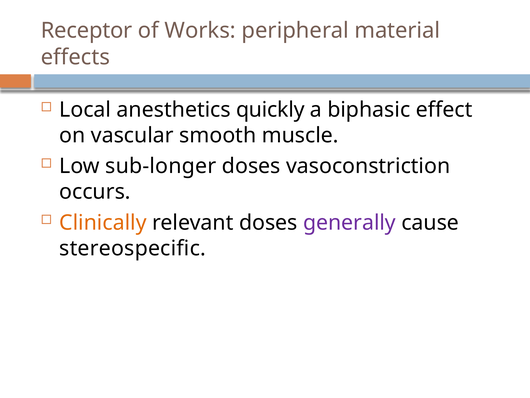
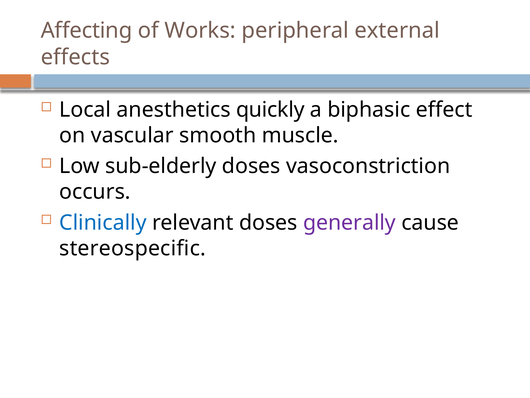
Receptor: Receptor -> Affecting (87, 31)
material: material -> external (397, 31)
sub-longer: sub-longer -> sub-elderly (161, 166)
Clinically colour: orange -> blue (103, 222)
